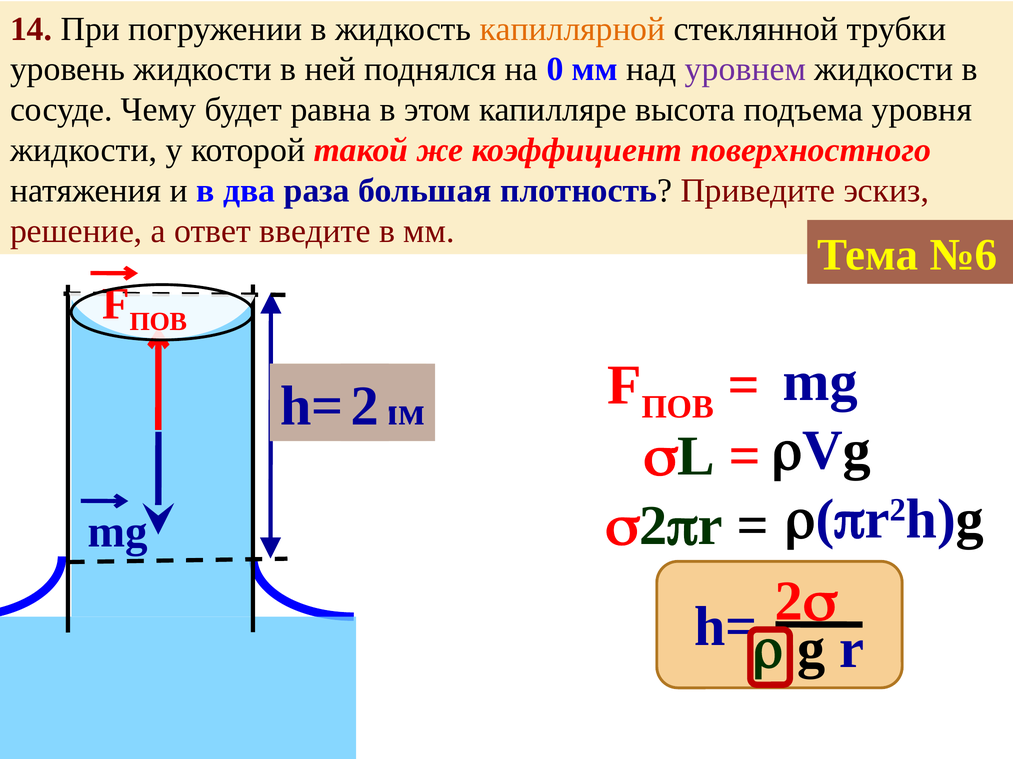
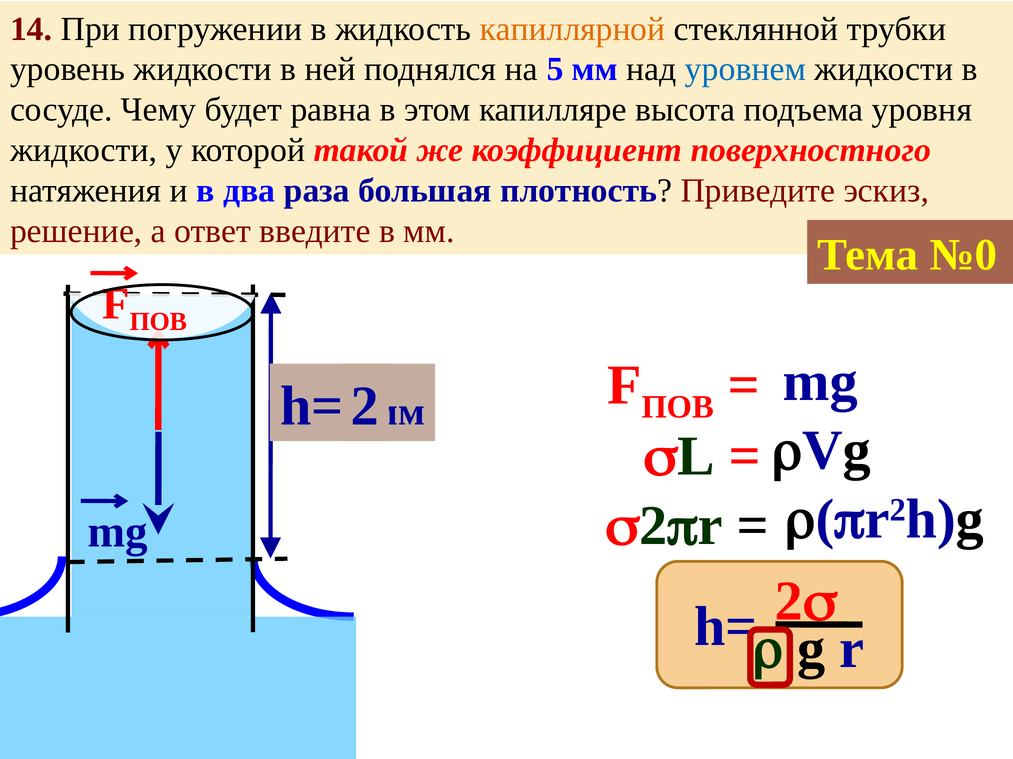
0: 0 -> 5 (555, 69)
уровнем colour: purple -> blue (745, 69)
№6: №6 -> №0 (963, 255)
